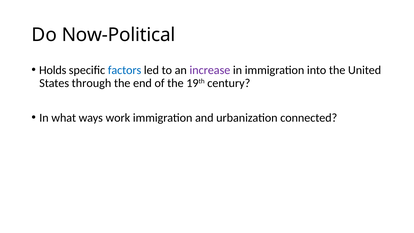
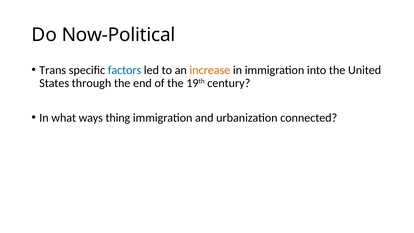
Holds: Holds -> Trans (53, 70)
increase colour: purple -> orange (210, 70)
work: work -> thing (118, 118)
